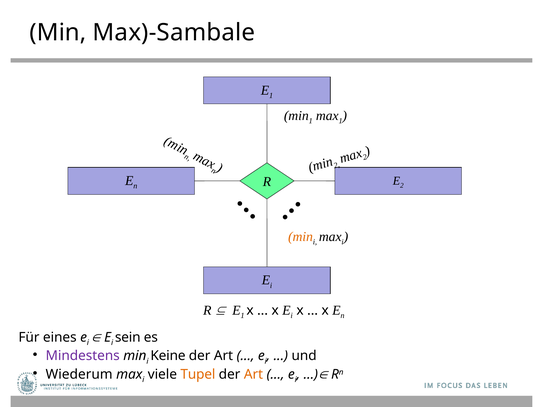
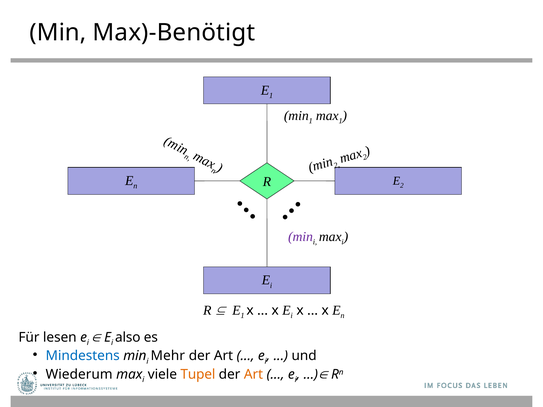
Max)-Sambale: Max)-Sambale -> Max)-Benötigt (174, 32)
min colour: orange -> purple (300, 237)
eines: eines -> lesen (60, 338)
sein: sein -> also (128, 338)
Mindestens colour: purple -> blue (83, 356)
Keine: Keine -> Mehr (168, 356)
